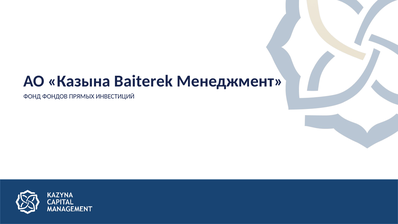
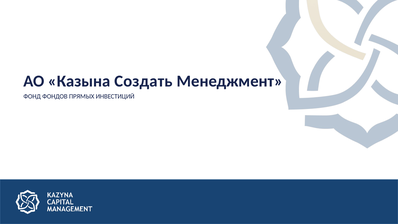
Baiterek: Baiterek -> Создать (143, 81)
